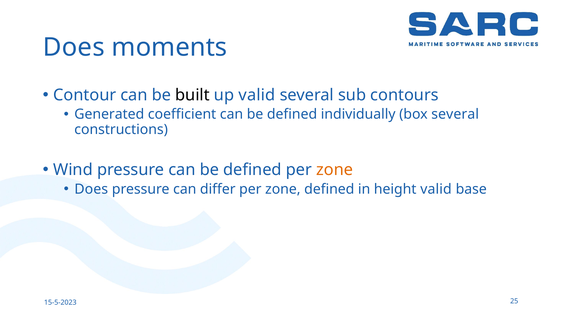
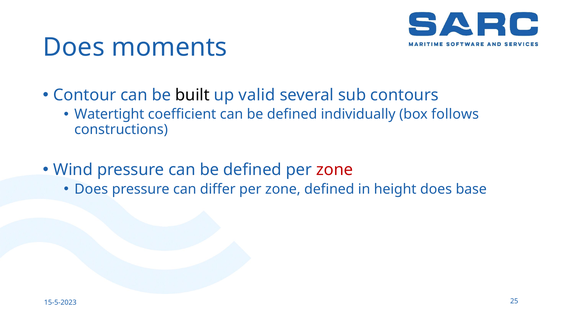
Generated: Generated -> Watertight (109, 114)
box several: several -> follows (455, 114)
zone colour: orange -> red (335, 170)
height valid: valid -> does (436, 189)
